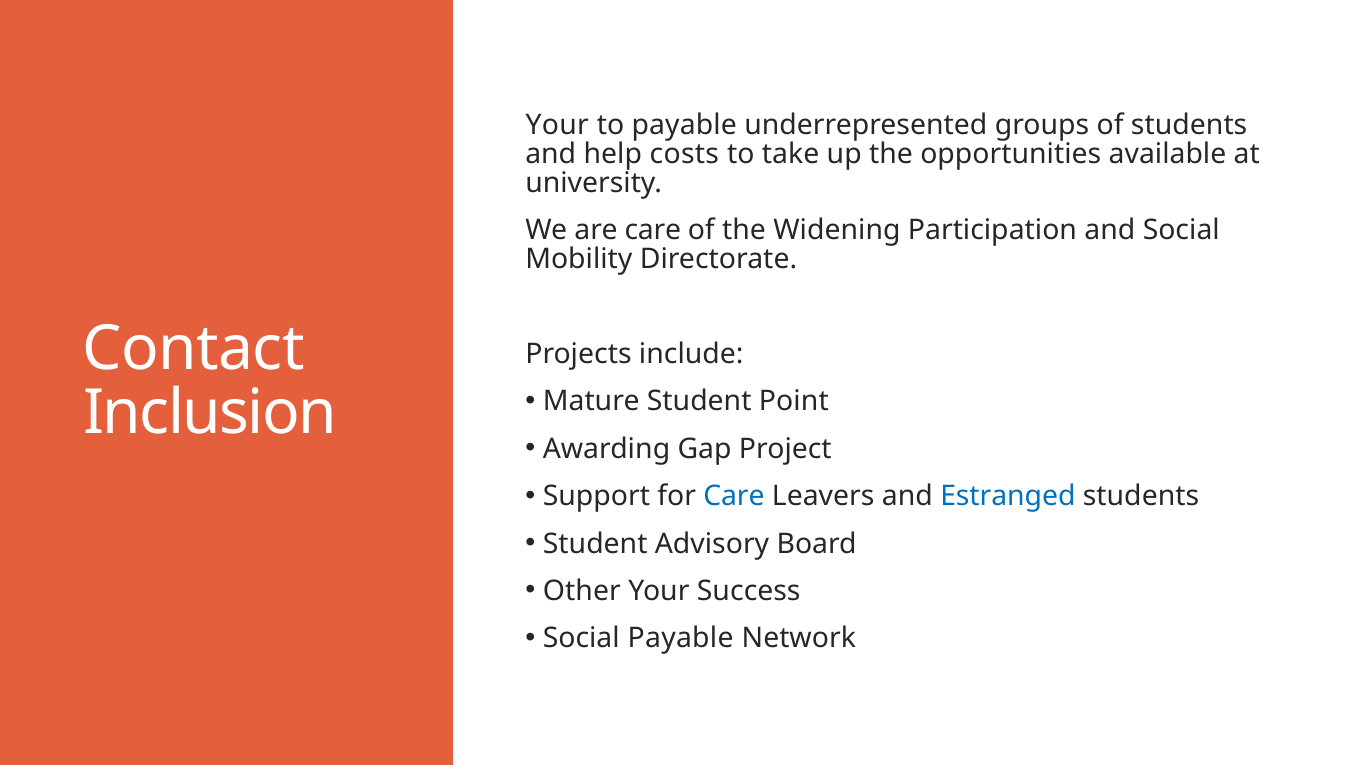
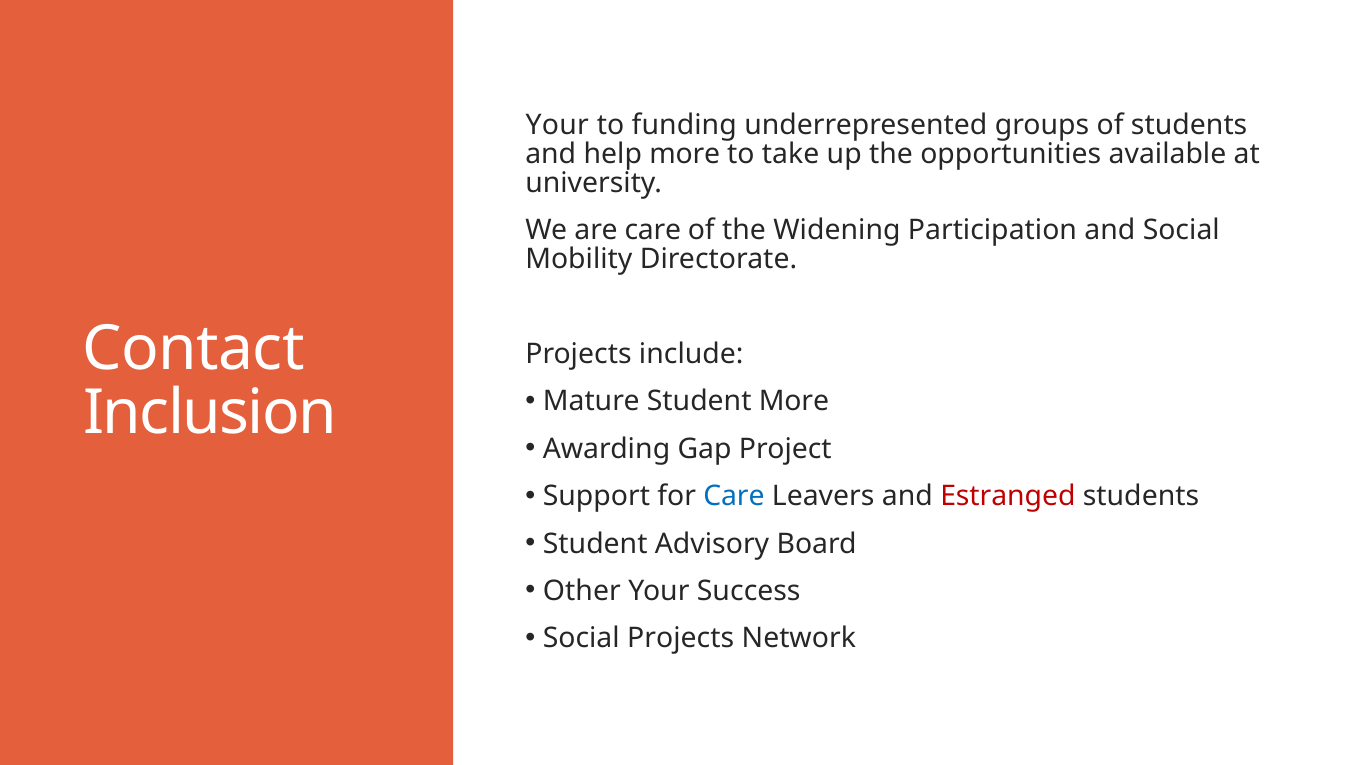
to payable: payable -> funding (684, 125)
help costs: costs -> more (685, 154)
Student Point: Point -> More (794, 402)
Estranged colour: blue -> red (1008, 497)
Social Payable: Payable -> Projects (681, 639)
